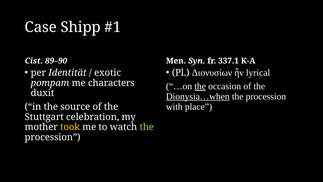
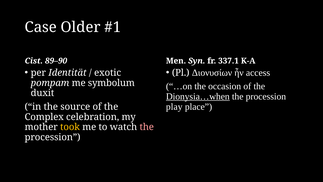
Shipp: Shipp -> Older (81, 27)
lyrical: lyrical -> access (258, 73)
characters: characters -> symbolum (111, 83)
the underline: present -> none (200, 86)
with: with -> play (174, 107)
Stuttgart: Stuttgart -> Complex (44, 117)
the colour: light green -> pink (147, 127)
